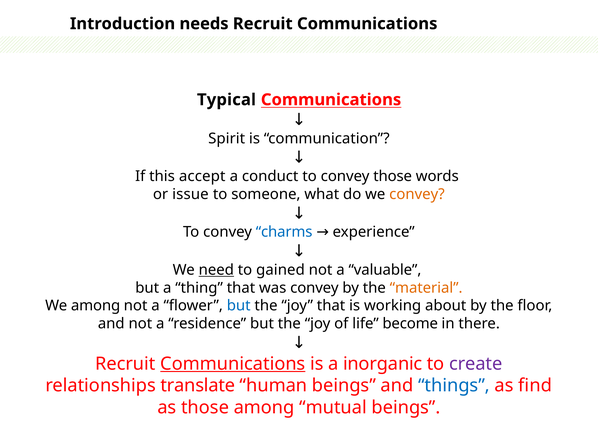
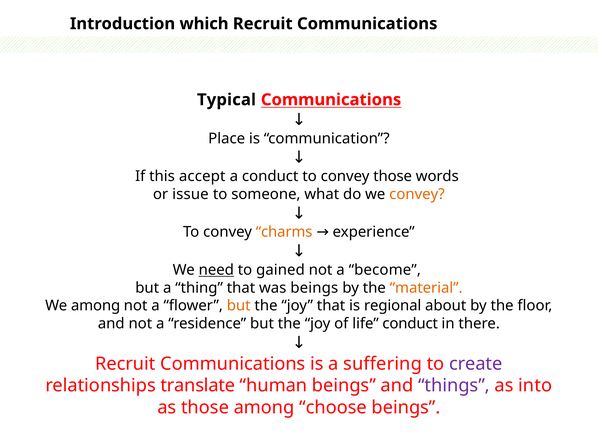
needs: needs -> which (204, 24)
Spirit: Spirit -> Place (227, 139)
charms colour: blue -> orange (284, 232)
valuable: valuable -> become (385, 270)
was convey: convey -> beings (314, 288)
but colour: blue -> orange (239, 306)
working: working -> regional (393, 306)
life become: become -> conduct (410, 324)
Communications underline: present -> none (233, 364)
inorganic: inorganic -> suffering (383, 364)
things colour: blue -> purple (454, 386)
find: find -> into (535, 386)
mutual: mutual -> choose (333, 408)
